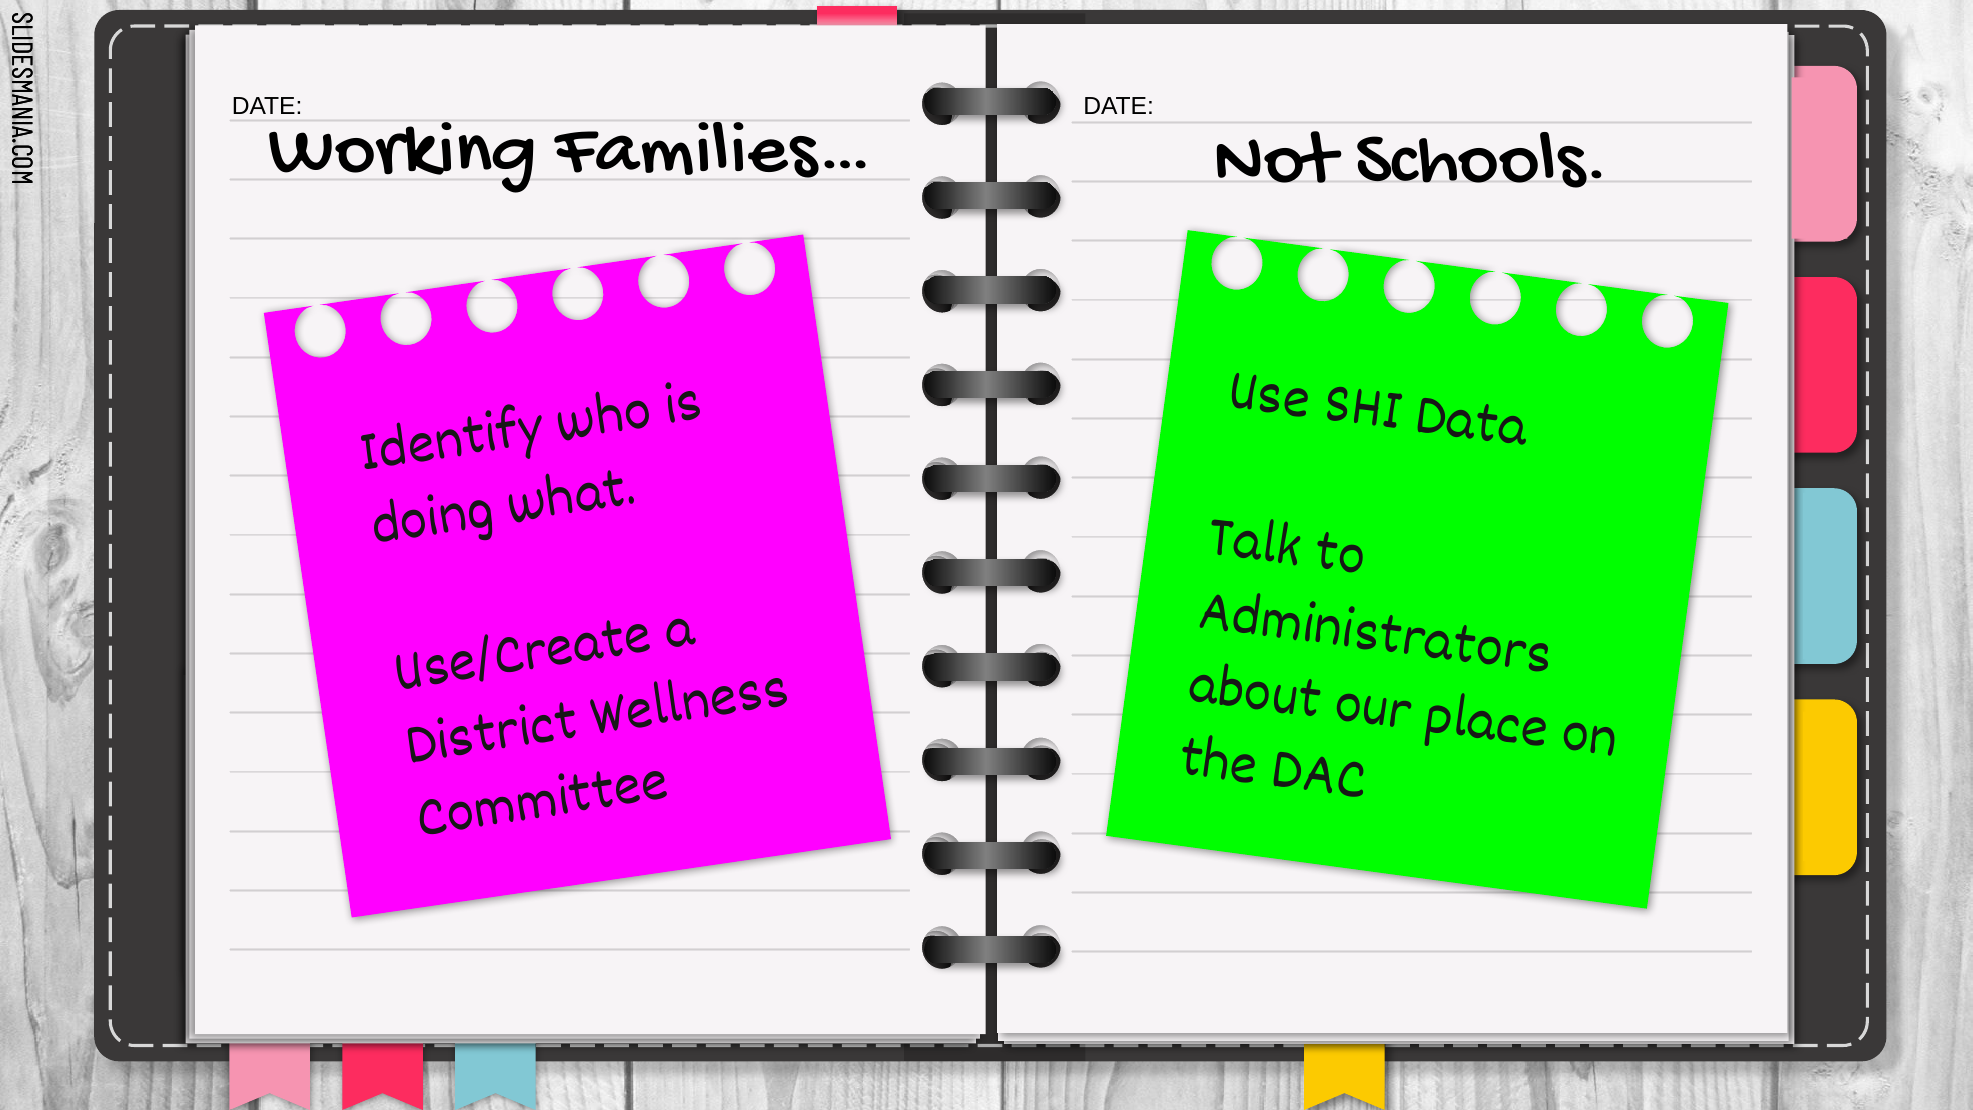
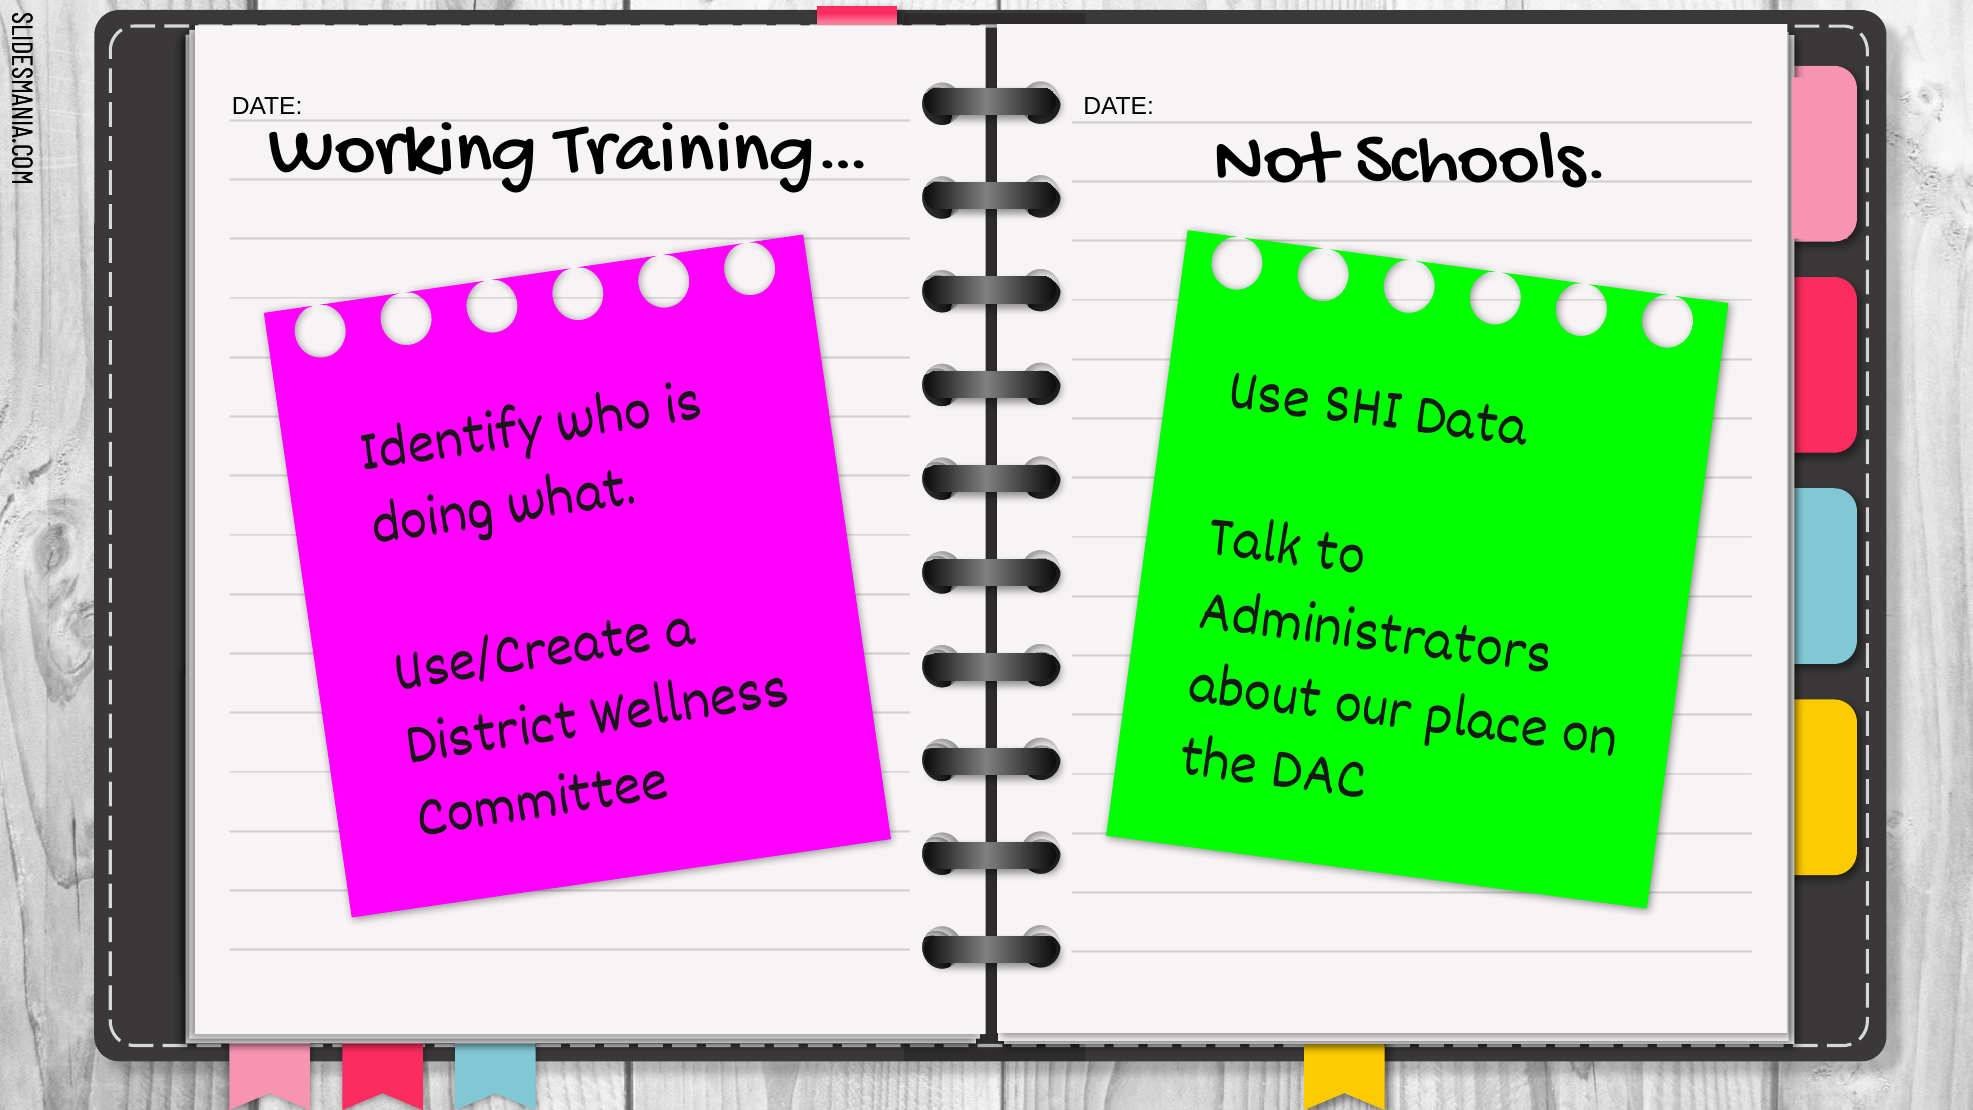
Families…: Families… -> Training… (714, 144)
